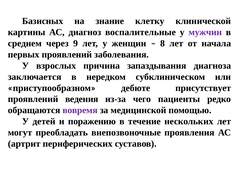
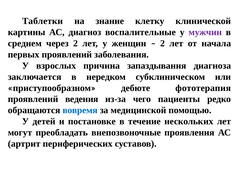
Базисных: Базисных -> Таблетки (43, 21)
через 9: 9 -> 2 (76, 43)
8: 8 -> 2 (163, 43)
присутствует: присутствует -> фототерапия (203, 88)
вовремя colour: purple -> blue (80, 110)
поражению: поражению -> постановке (92, 122)
